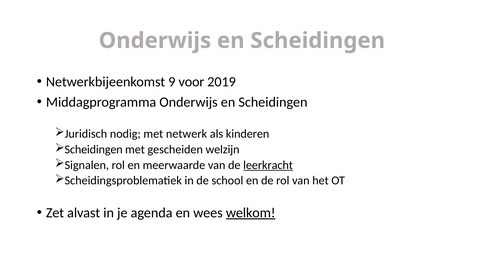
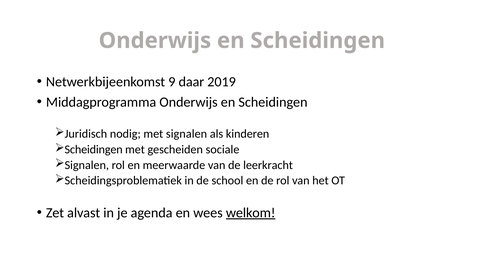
voor: voor -> daar (191, 82)
met netwerk: netwerk -> signalen (187, 134)
welzijn: welzijn -> sociale (223, 150)
leerkracht underline: present -> none (268, 165)
